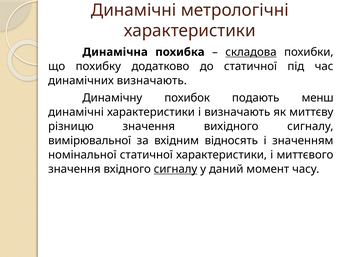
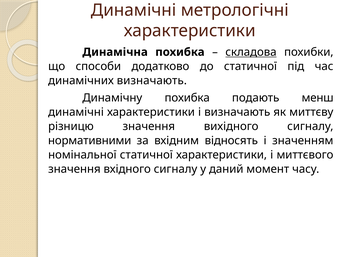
похибку: похибку -> способи (98, 66)
Динамічну похибок: похибок -> похибка (187, 98)
вимірювальної: вимірювальної -> нормативними (90, 140)
сигналу underline: present -> none (176, 169)
